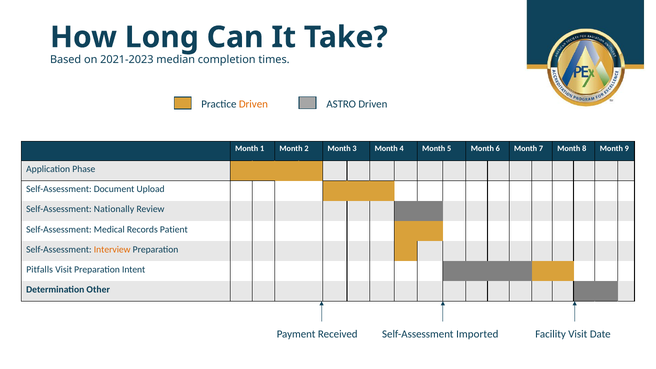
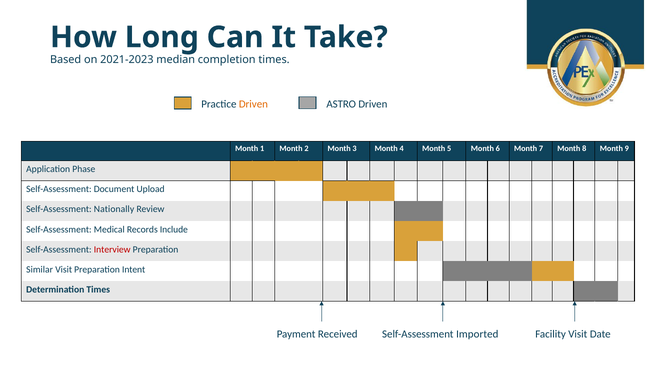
Patient: Patient -> Include (174, 229)
Interview colour: orange -> red (112, 249)
Pitfalls: Pitfalls -> Similar (40, 269)
Determination Other: Other -> Times (98, 290)
